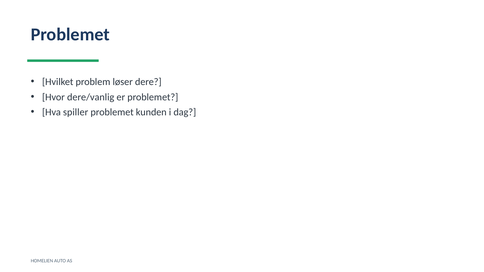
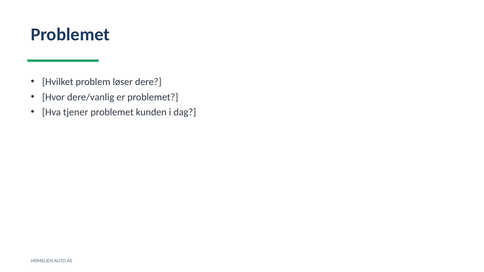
spiller: spiller -> tjener (76, 112)
